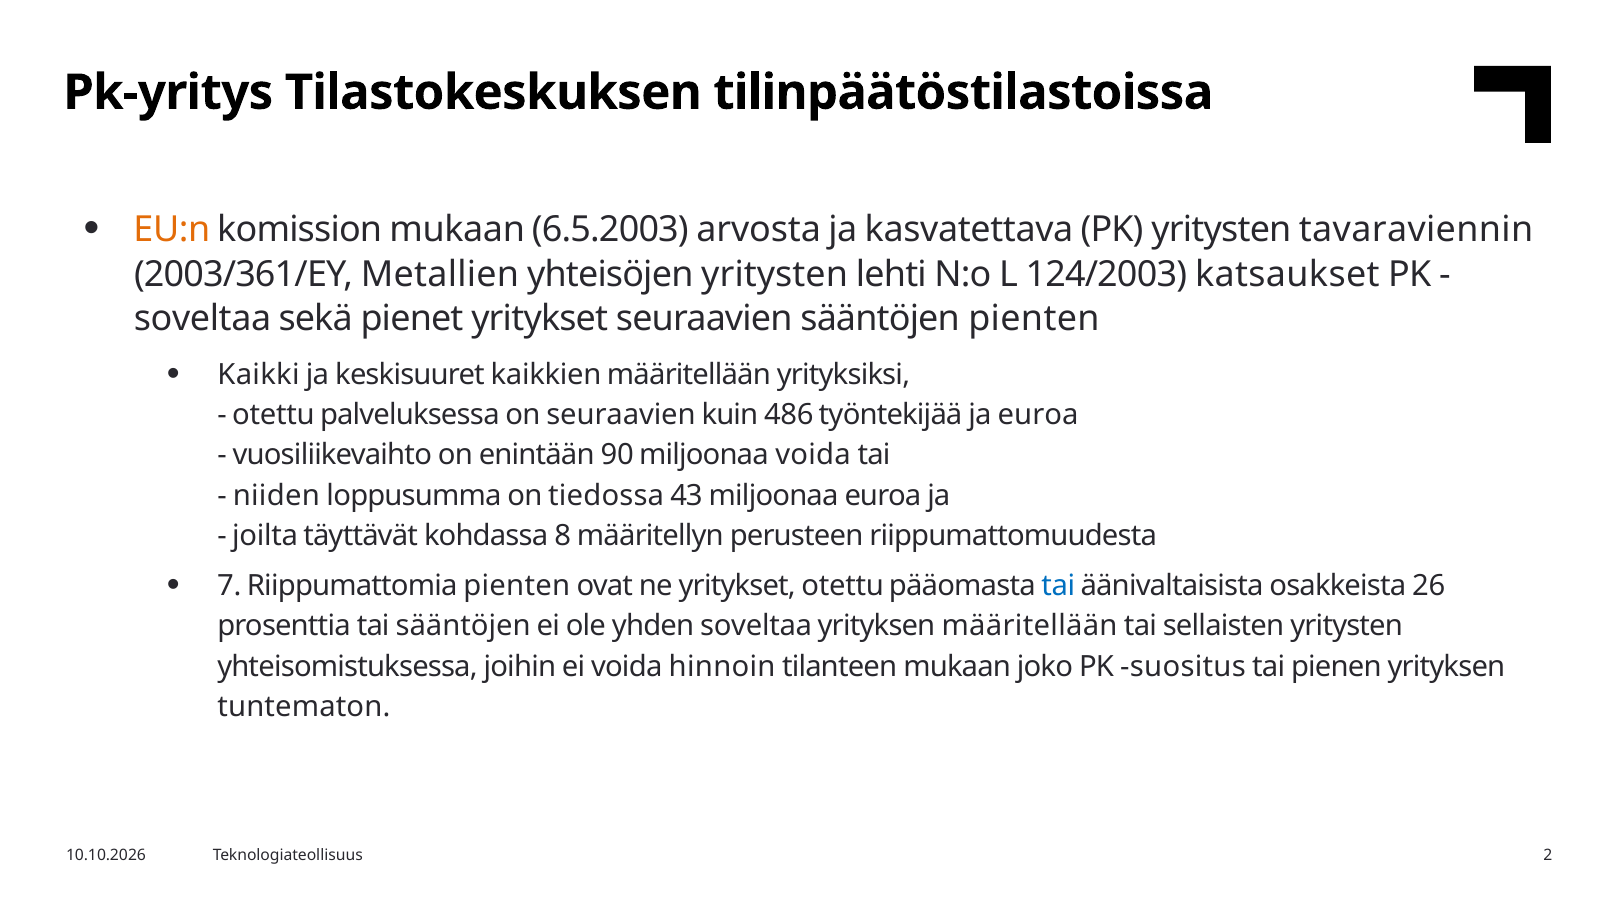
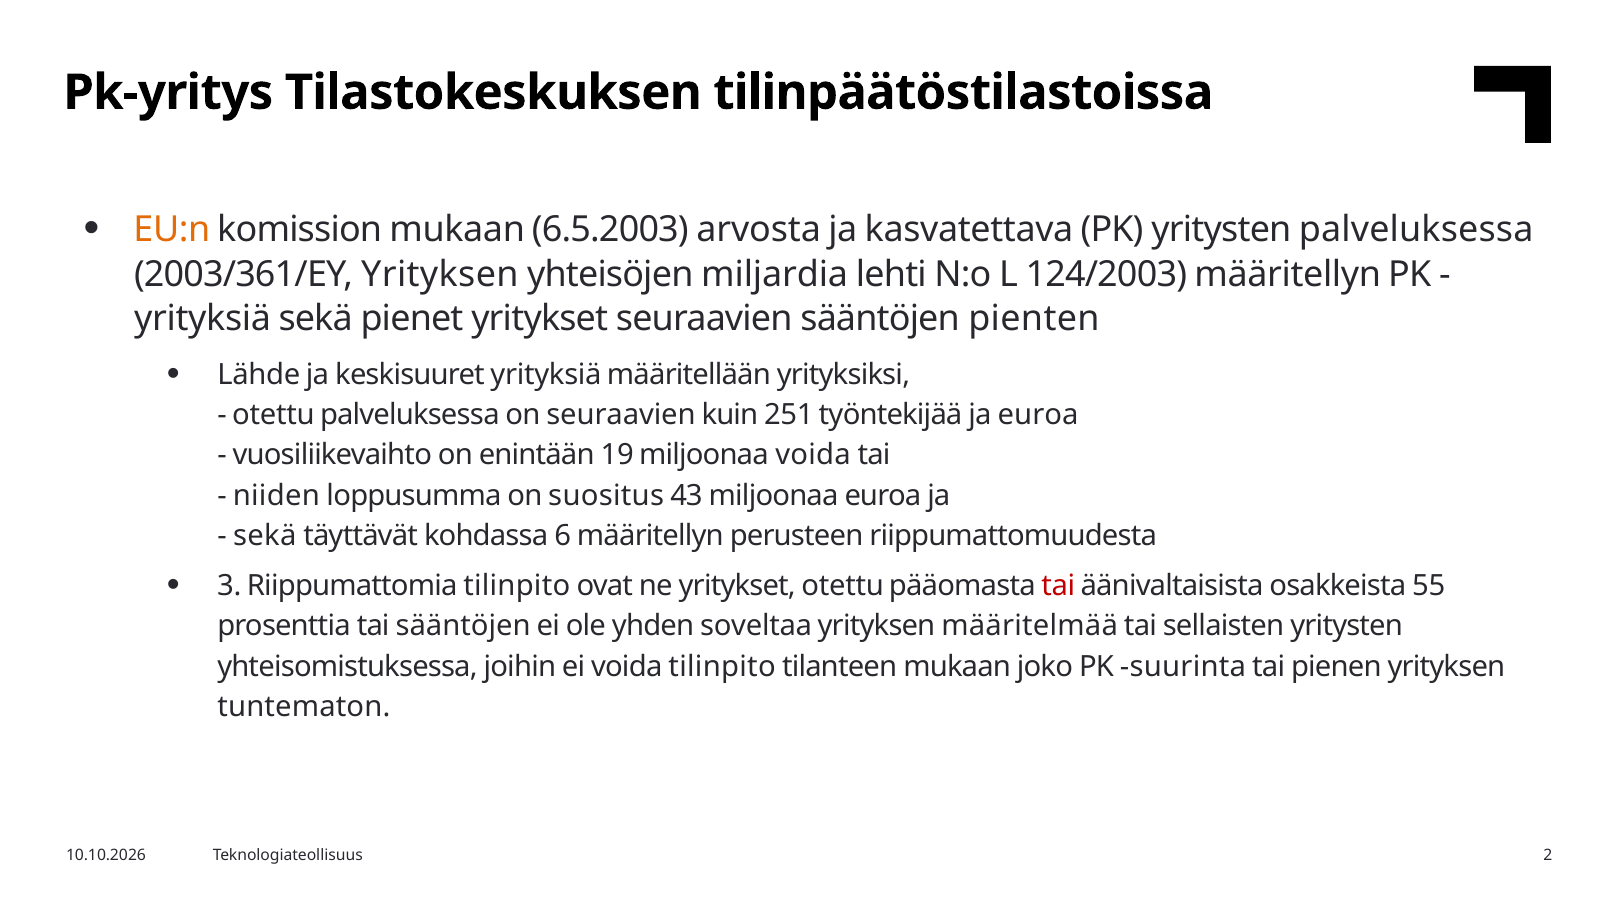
yritysten tavaraviennin: tavaraviennin -> palveluksessa (1416, 229)
2003/361/EY Metallien: Metallien -> Yrityksen (440, 274)
yhteisöjen yritysten: yritysten -> miljardia (775, 274)
124/2003 katsaukset: katsaukset -> määritellyn (1288, 274)
soveltaa: soveltaa -> yrityksiä (203, 319)
Kaikki: Kaikki -> Lähde (259, 374)
keskisuuret kaikkien: kaikkien -> yrityksiä (546, 374)
486: 486 -> 251 (789, 415)
90: 90 -> 19 (617, 455)
tiedossa: tiedossa -> suositus (606, 496)
joilta: joilta -> sekä (265, 536)
8: 8 -> 6 (563, 536)
7: 7 -> 3 (229, 585)
Riippumattomia pienten: pienten -> tilinpito (517, 585)
tai colour: blue -> red (1058, 585)
26: 26 -> 55 (1429, 585)
yrityksen määritellään: määritellään -> määritelmää (1030, 626)
voida hinnoin: hinnoin -> tilinpito (722, 666)
suositus: suositus -> suurinta (1183, 666)
